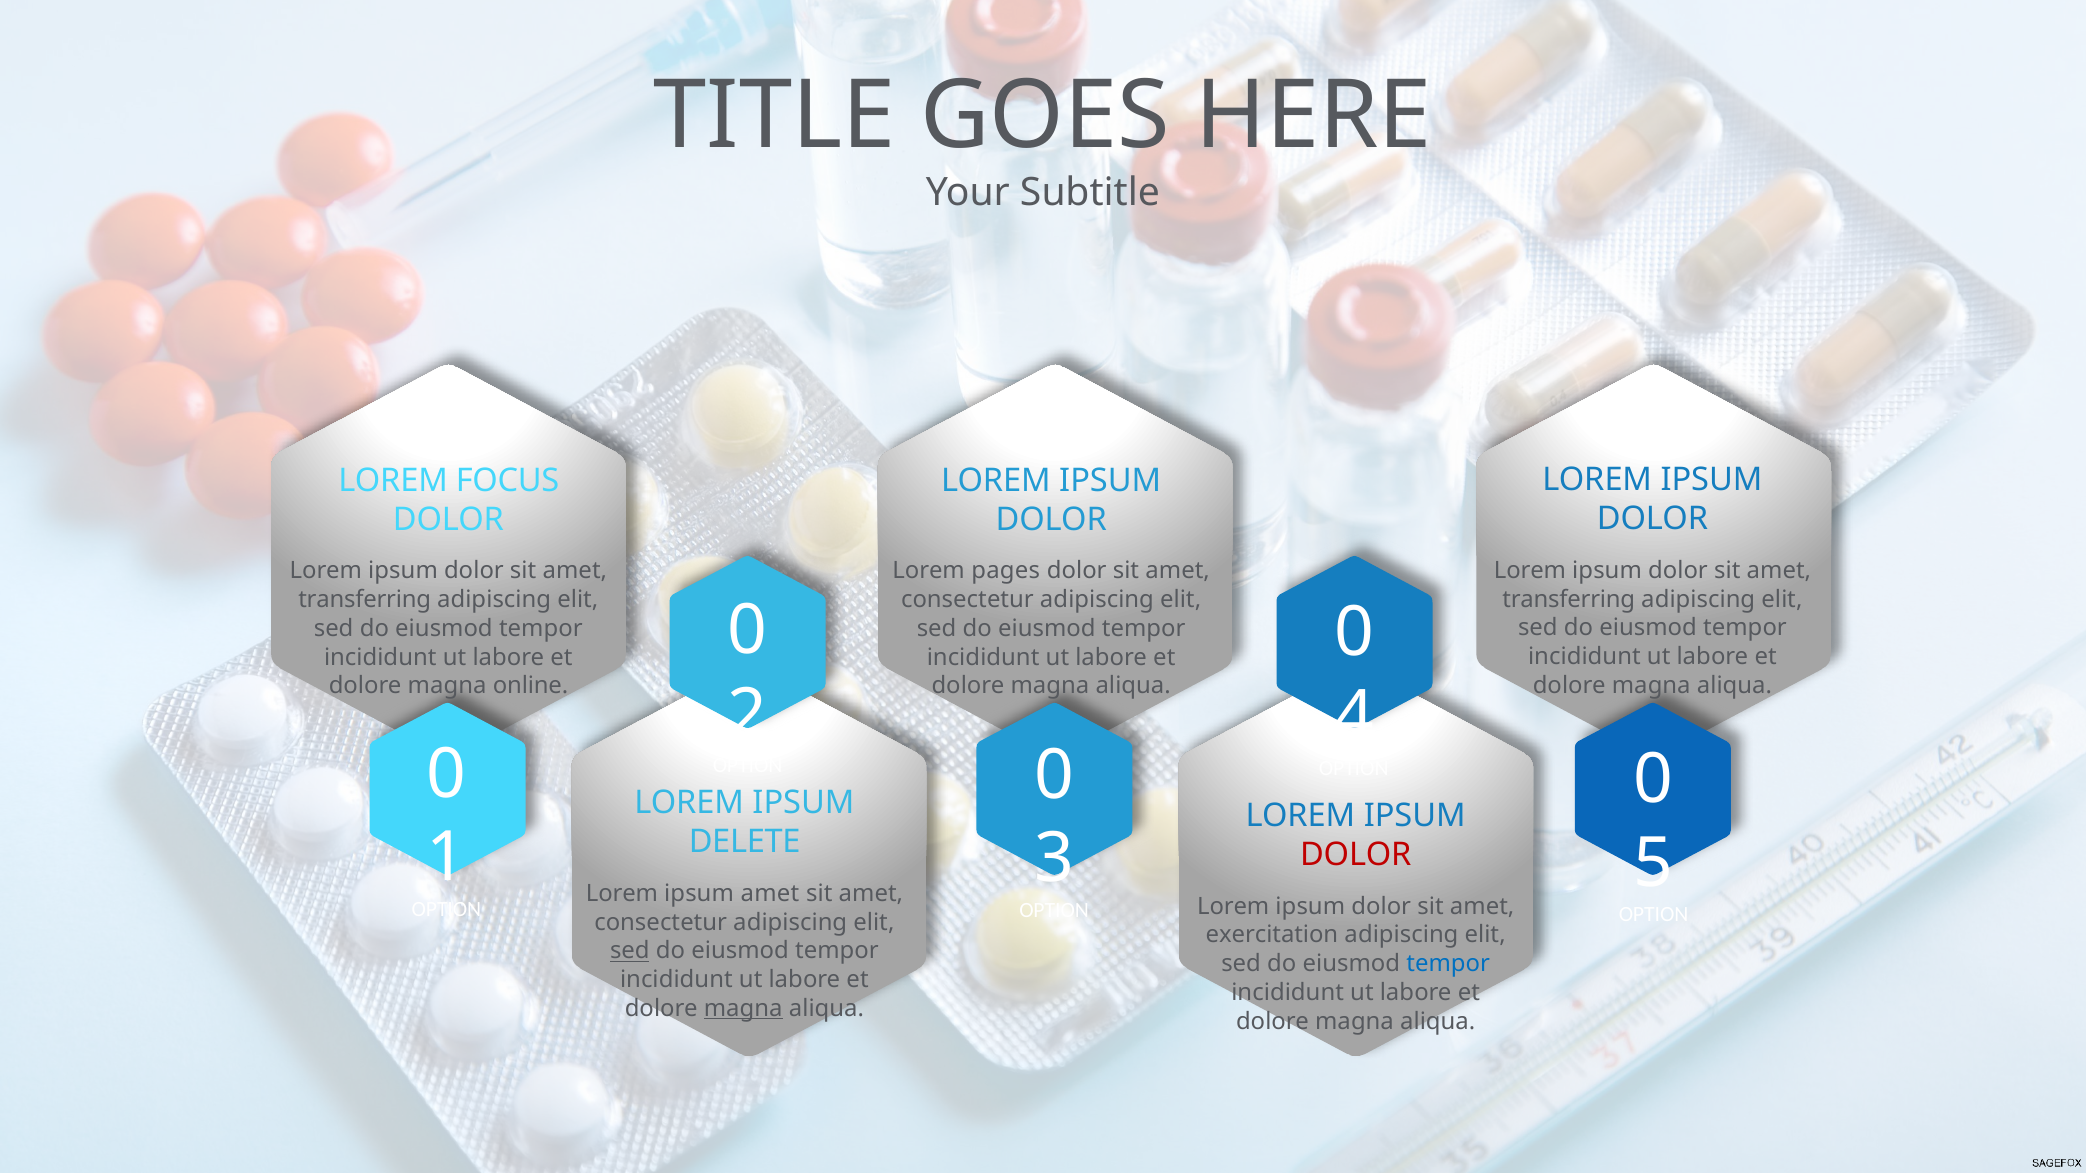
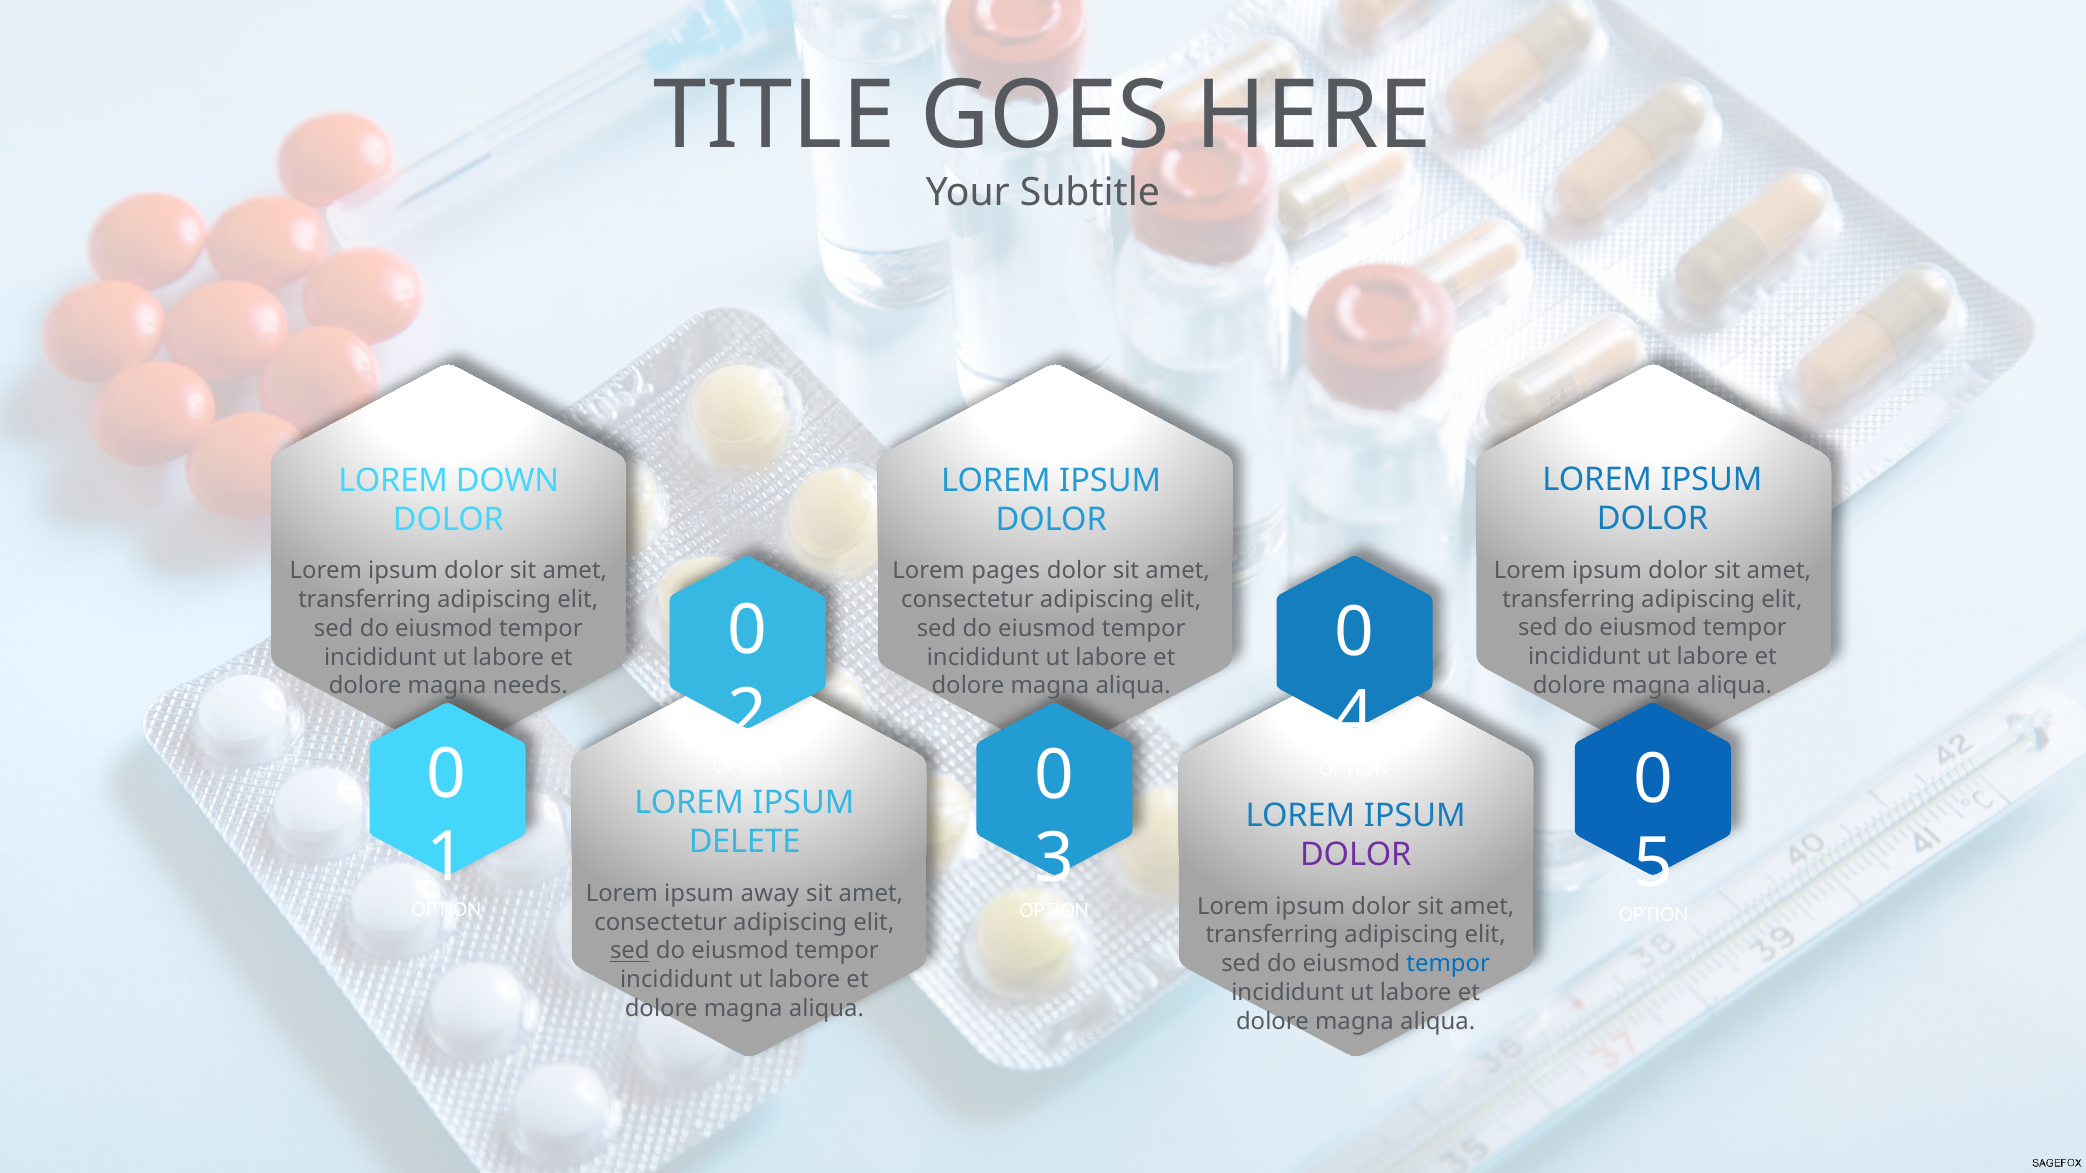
FOCUS: FOCUS -> DOWN (508, 481)
online: online -> needs (530, 686)
DOLOR colour: red -> purple (1356, 855)
ipsum amet: amet -> away (770, 894)
exercitation: exercitation -> transferring (1272, 935)
magna underline: present -> none (743, 1009)
